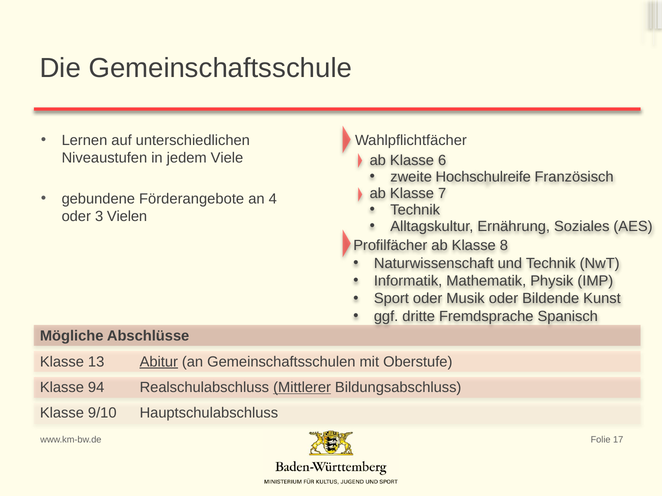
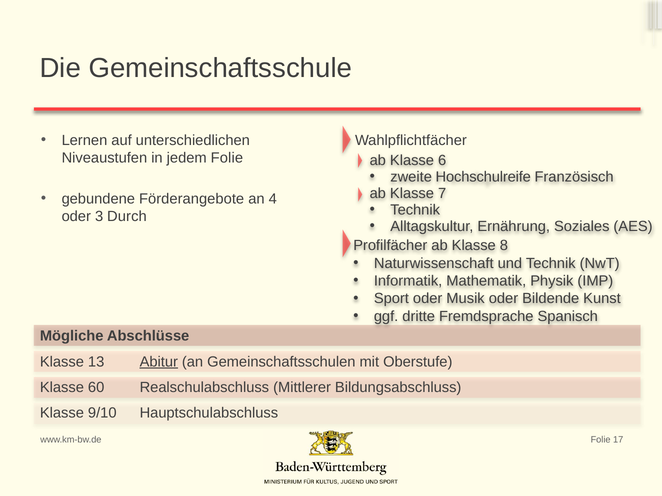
jedem Viele: Viele -> Folie (227, 158)
Vielen: Vielen -> Durch (127, 217)
94: 94 -> 60 (96, 388)
Mittlerer underline: present -> none (302, 388)
